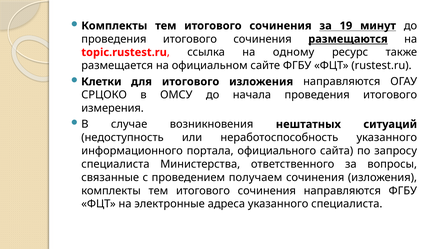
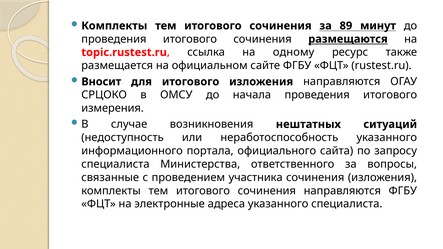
19: 19 -> 89 (346, 26)
Клетки: Клетки -> Вносит (101, 82)
получаем: получаем -> участника (256, 178)
